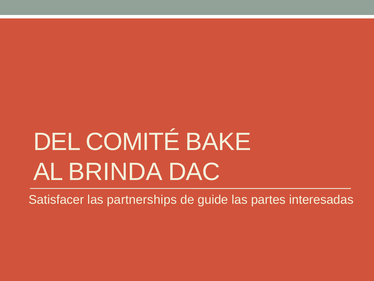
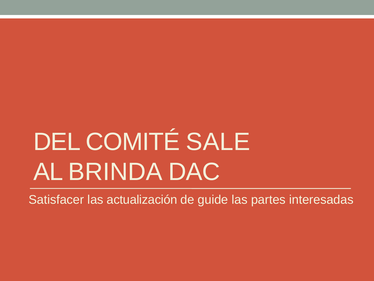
BAKE: BAKE -> SALE (218, 142)
partnerships: partnerships -> actualización (142, 199)
